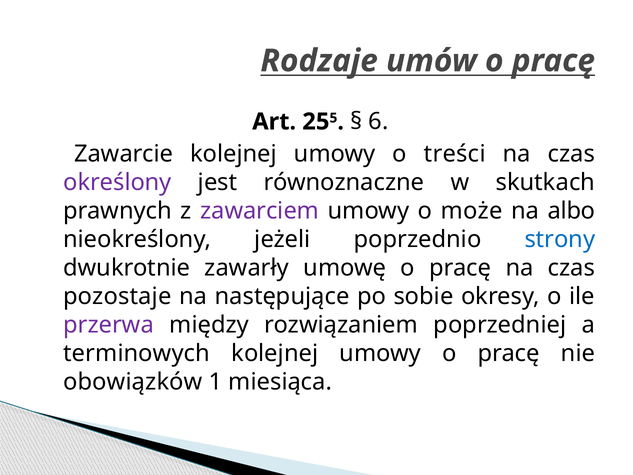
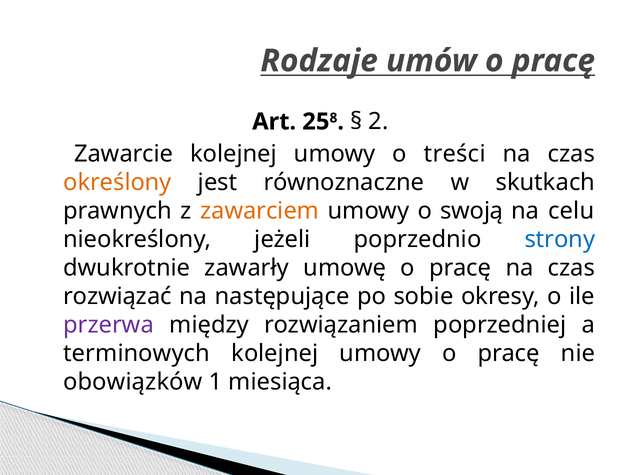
5: 5 -> 8 (333, 118)
6: 6 -> 2 (378, 122)
określony colour: purple -> orange (117, 182)
zawarciem colour: purple -> orange (260, 211)
może: może -> swoją (472, 211)
albo: albo -> celu (571, 211)
pozostaje: pozostaje -> rozwiązać (117, 296)
